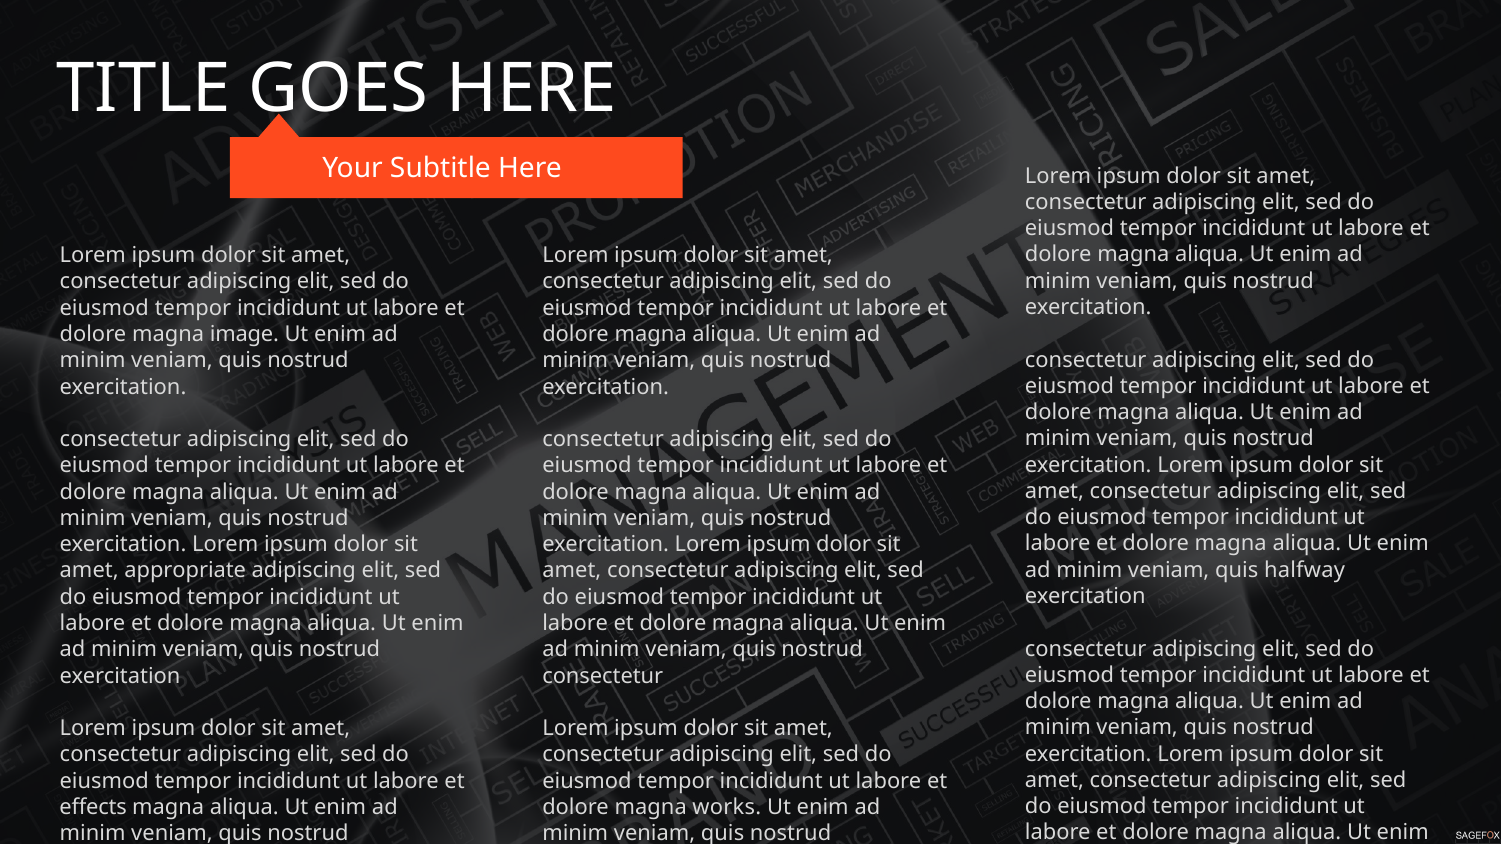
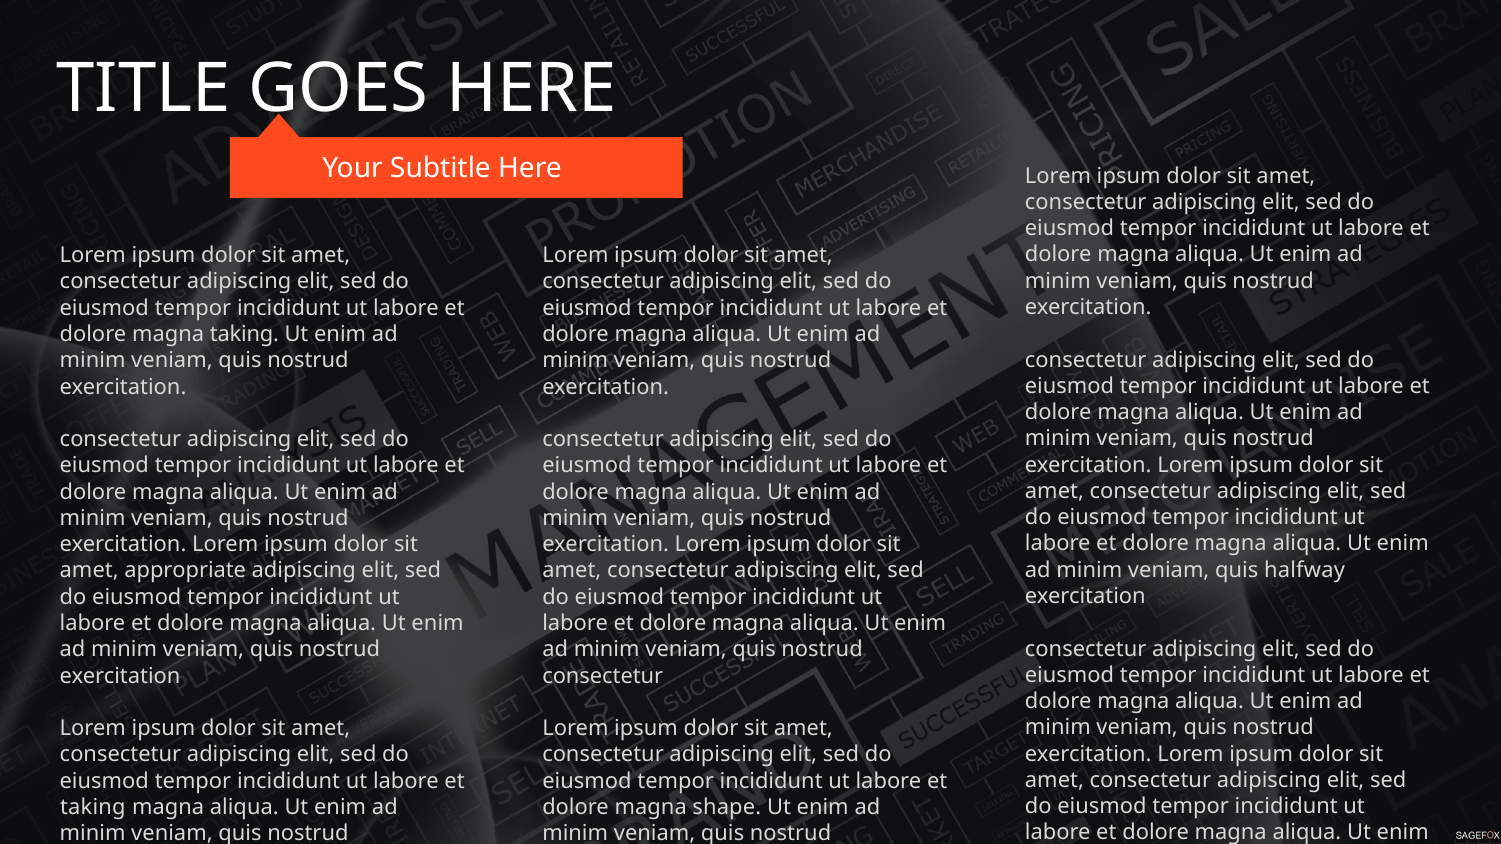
magna image: image -> taking (244, 334)
effects: effects -> taking (93, 808)
works: works -> shape (727, 808)
